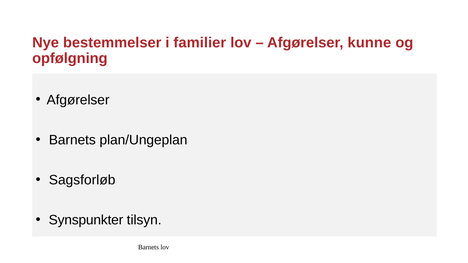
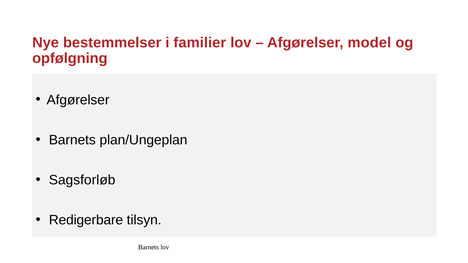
kunne: kunne -> model (369, 43)
Synspunkter: Synspunkter -> Redigerbare (86, 220)
